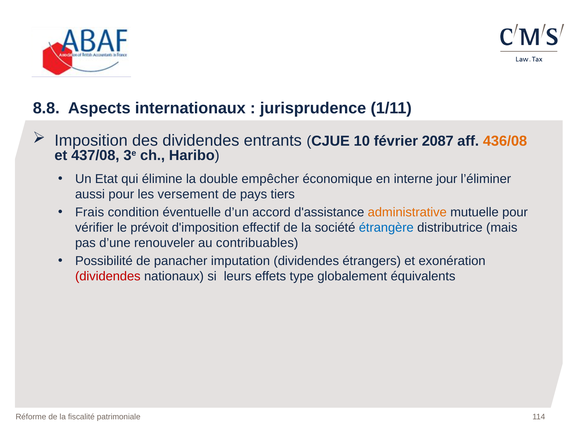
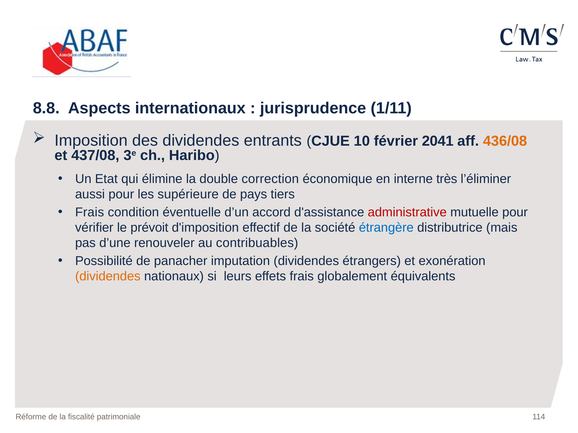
2087: 2087 -> 2041 (438, 141)
empêcher: empêcher -> correction (270, 179)
jour: jour -> très (447, 179)
versement: versement -> supérieure (188, 195)
administrative colour: orange -> red (407, 212)
dividendes colour: red -> orange (108, 277)
effets type: type -> frais (302, 277)
